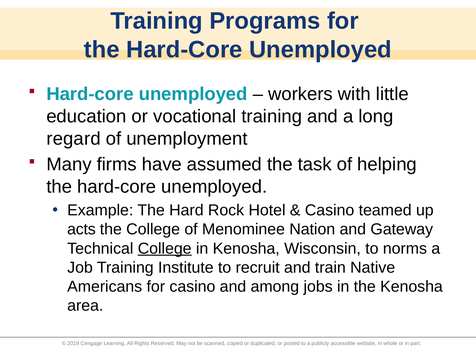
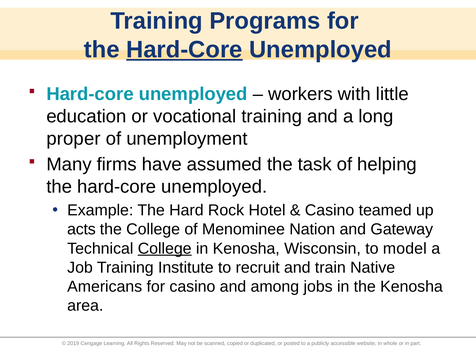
Hard-Core underline: none -> present (184, 50)
regard: regard -> proper (74, 139)
norms: norms -> model (405, 248)
